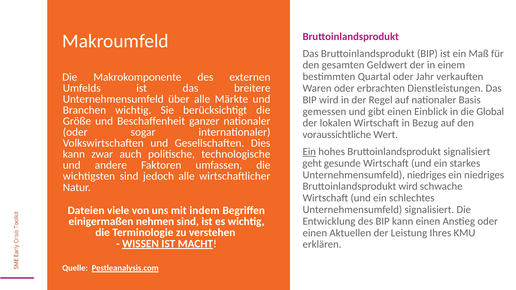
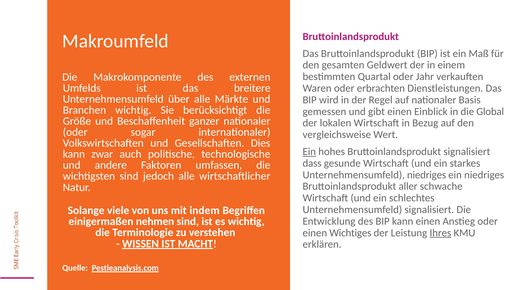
voraussichtliche: voraussichtliche -> vergleichsweise (337, 135)
geht: geht -> dass (312, 163)
Bruttoinlandsprodukt wird: wird -> aller (408, 187)
Dateien: Dateien -> Solange (86, 211)
Aktuellen: Aktuellen -> Wichtiges (350, 233)
Ihres underline: none -> present (440, 233)
